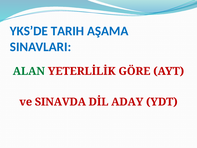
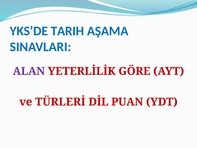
ALAN colour: green -> purple (29, 71)
SINAVDA: SINAVDA -> TÜRLERİ (60, 102)
ADAY: ADAY -> PUAN (127, 102)
